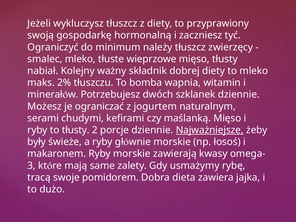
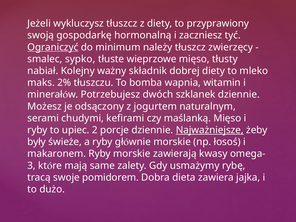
Ograniczyć underline: none -> present (53, 47)
smalec mleko: mleko -> sypko (80, 59)
ograniczać: ograniczać -> odsączony (99, 106)
to tłusty: tłusty -> upiec (76, 130)
